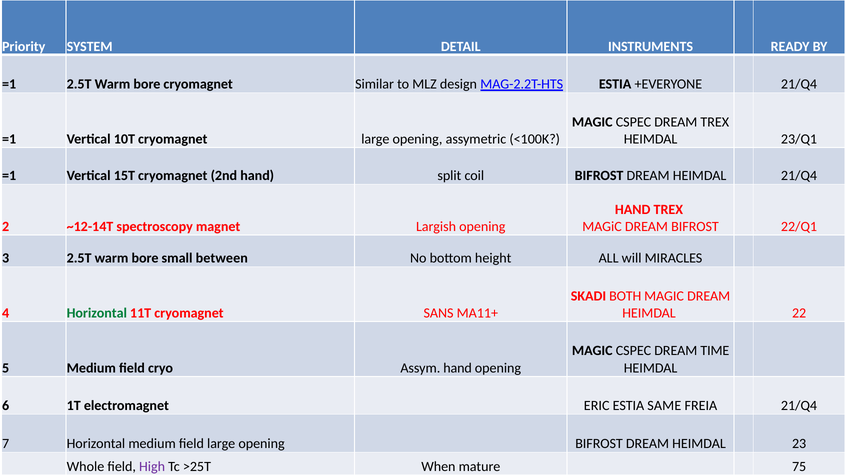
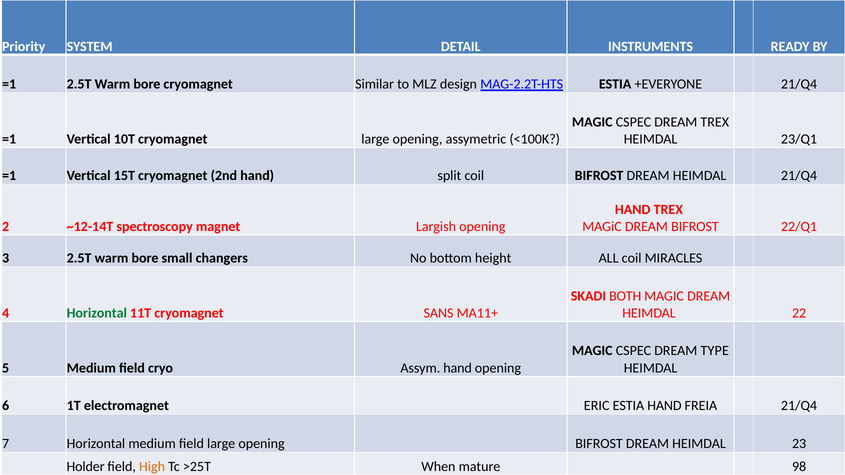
between: between -> changers (222, 259)
ALL will: will -> coil (632, 259)
TIME: TIME -> TYPE (715, 351)
ESTIA SAME: SAME -> HAND (664, 406)
Whole: Whole -> Holder (86, 467)
High colour: purple -> orange (152, 467)
75: 75 -> 98 (799, 467)
